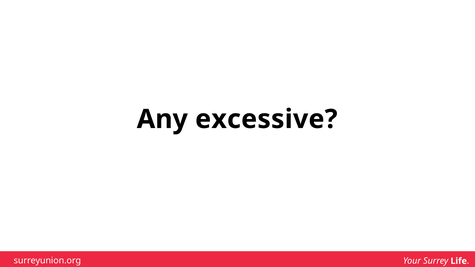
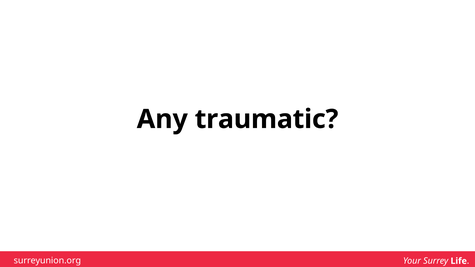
excessive: excessive -> traumatic (267, 119)
